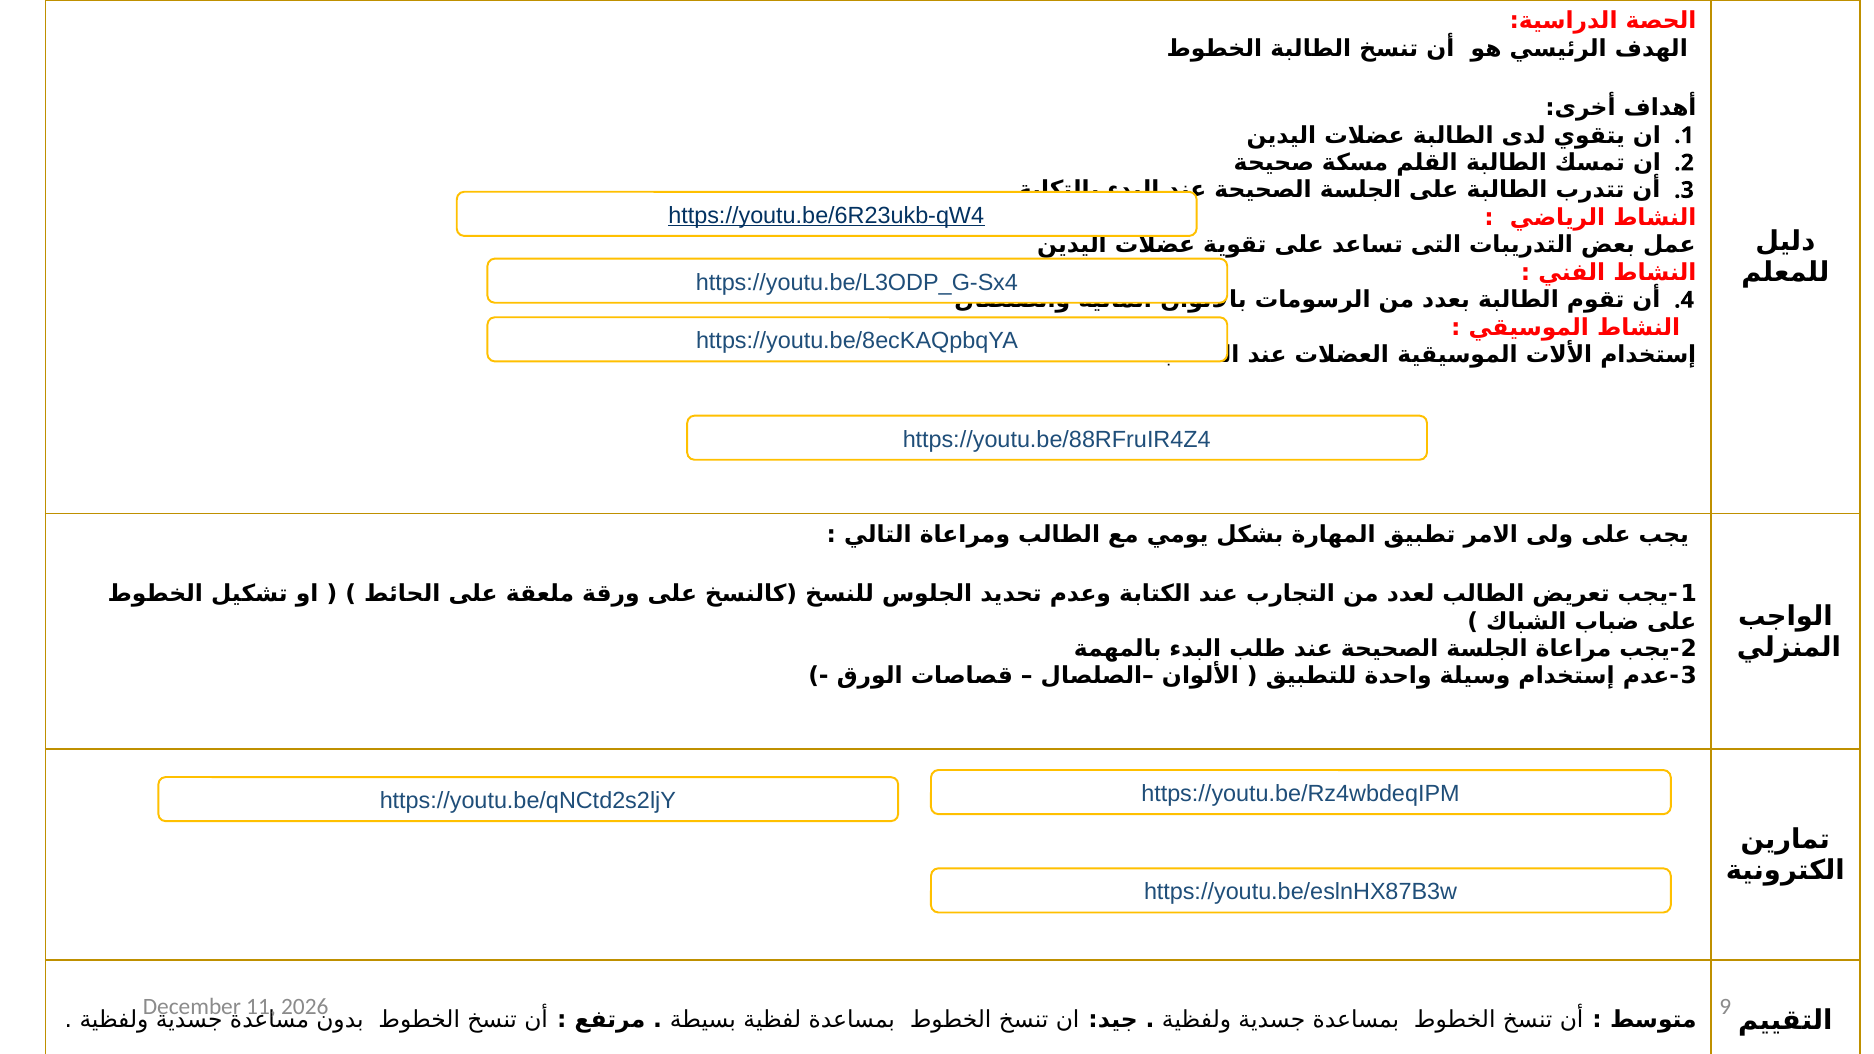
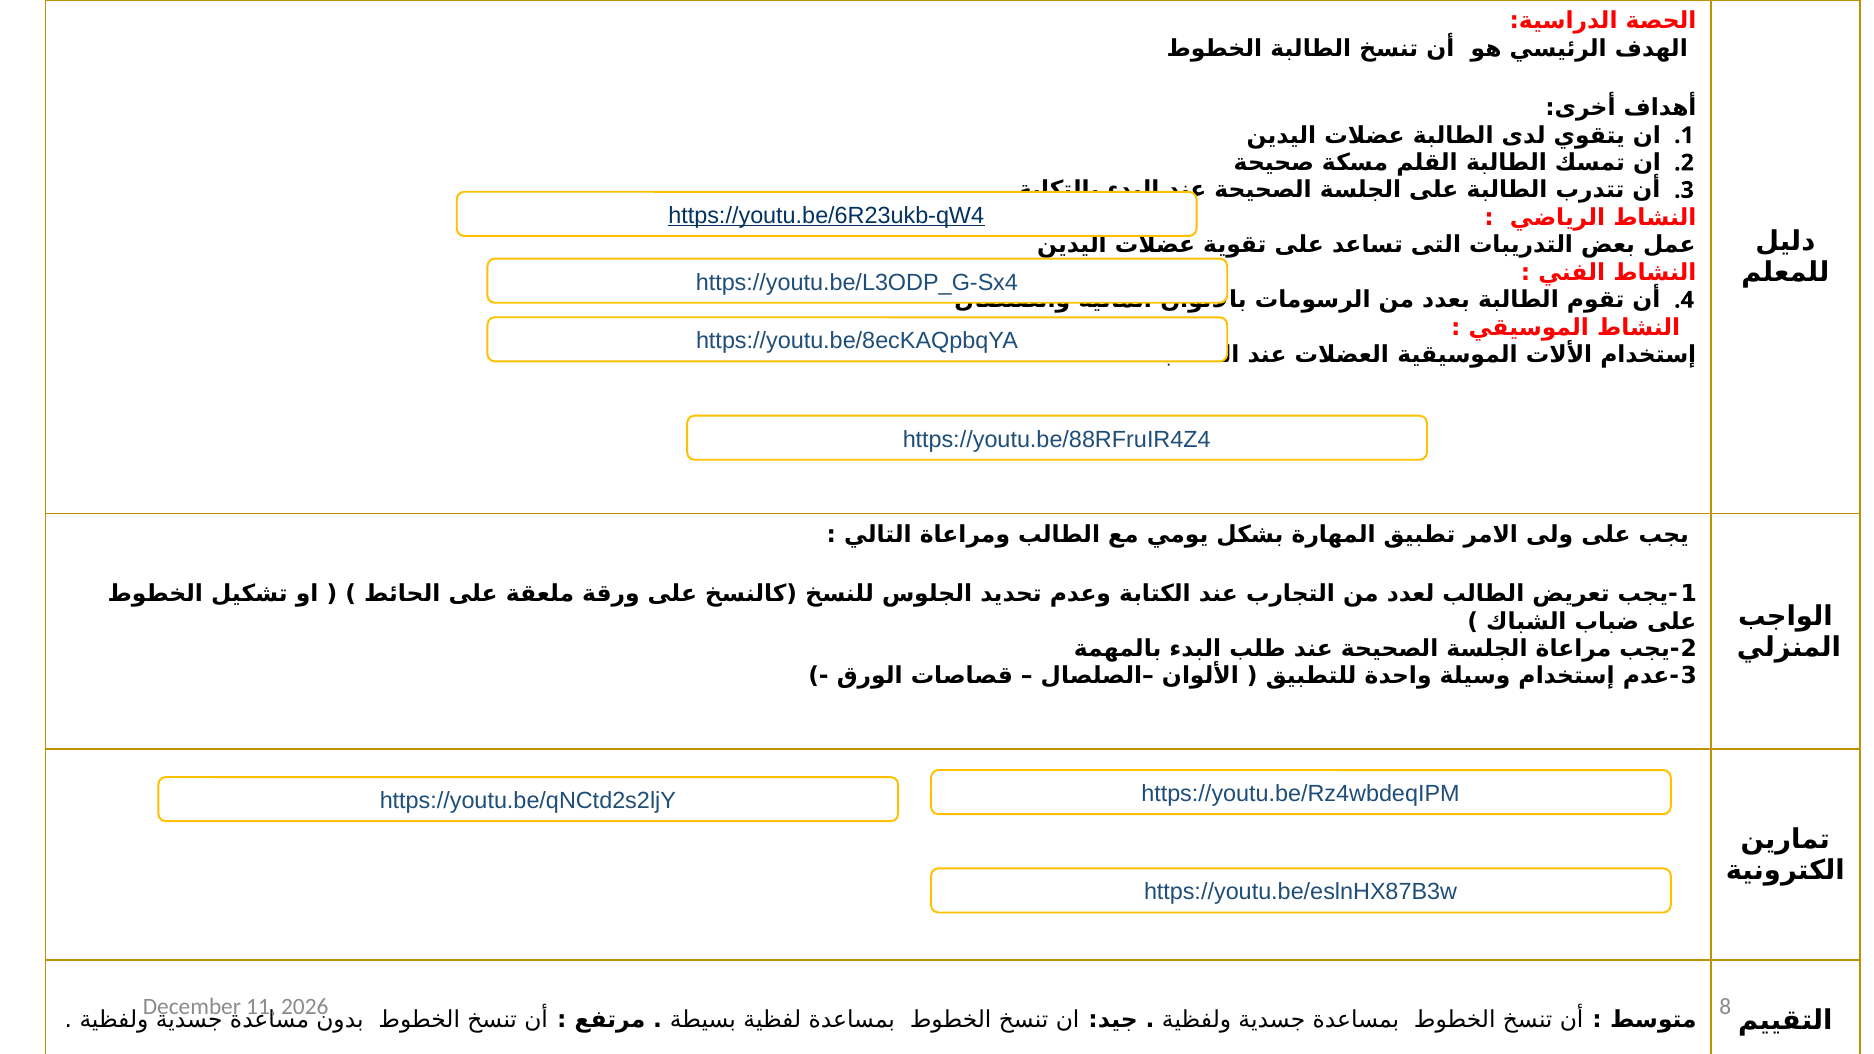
9: 9 -> 8 (1725, 1006)
